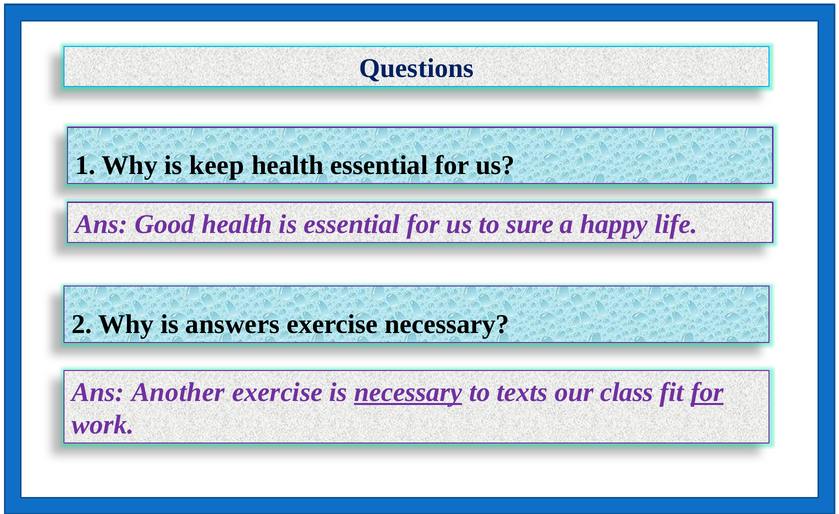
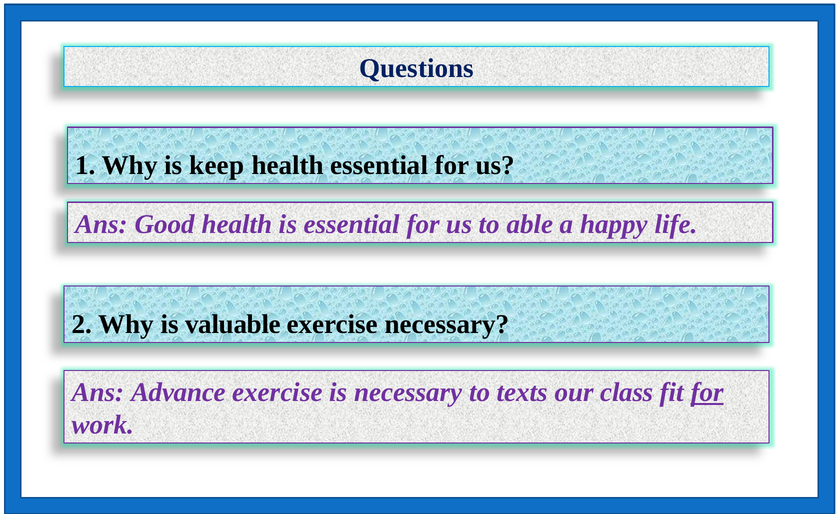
sure: sure -> able (530, 224)
answers: answers -> valuable (233, 324)
Another: Another -> Advance (178, 393)
necessary underline: present -> none (408, 393)
